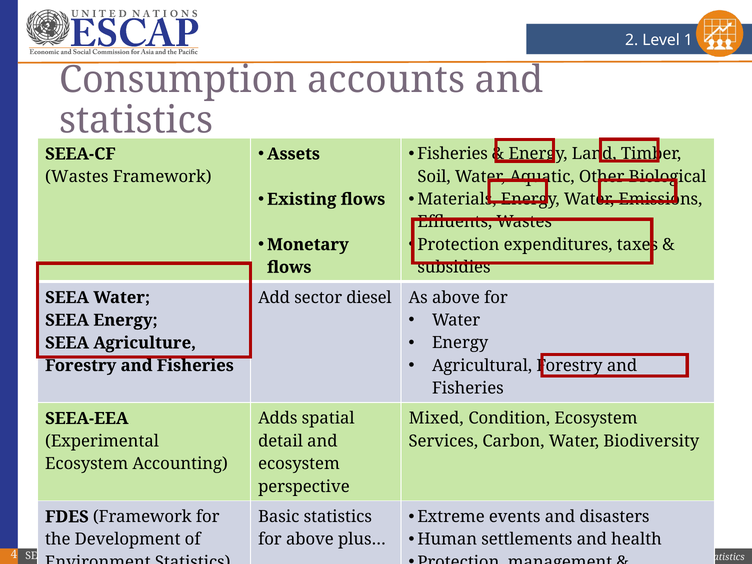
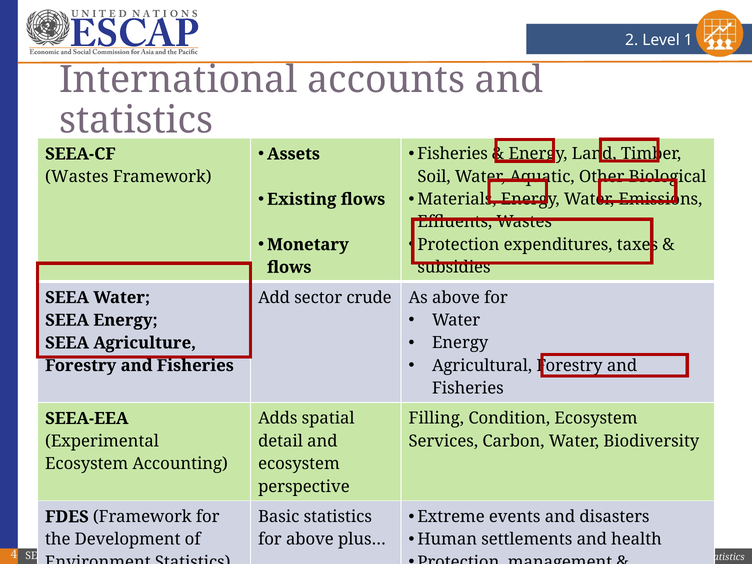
Consumption: Consumption -> International (178, 80)
diesel: diesel -> crude (369, 298)
Mixed: Mixed -> Filling (436, 418)
